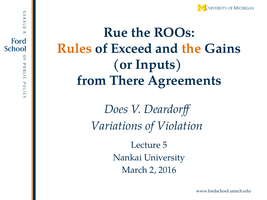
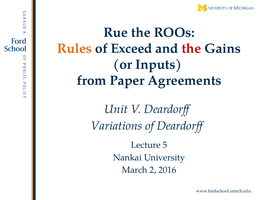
the colour: orange -> red (191, 49)
There: There -> Paper (127, 81)
Does: Does -> Unit (116, 109)
of Violation: Violation -> Deardorff (180, 126)
